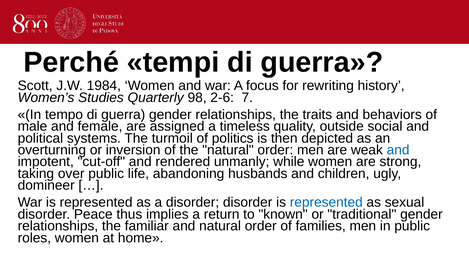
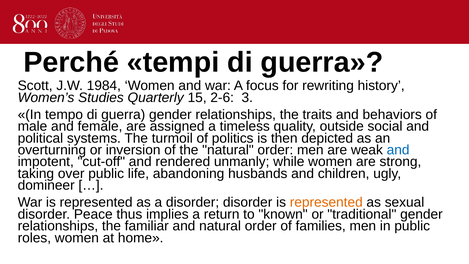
98: 98 -> 15 (197, 97)
7: 7 -> 3 (247, 97)
represented colour: blue -> orange (326, 202)
